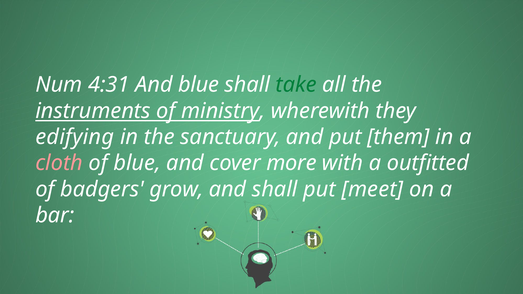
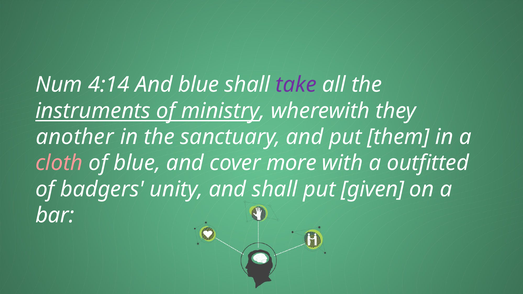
4:31: 4:31 -> 4:14 (109, 85)
take colour: green -> purple (296, 85)
edifying: edifying -> another (75, 137)
grow: grow -> unity (176, 189)
meet: meet -> given (373, 189)
